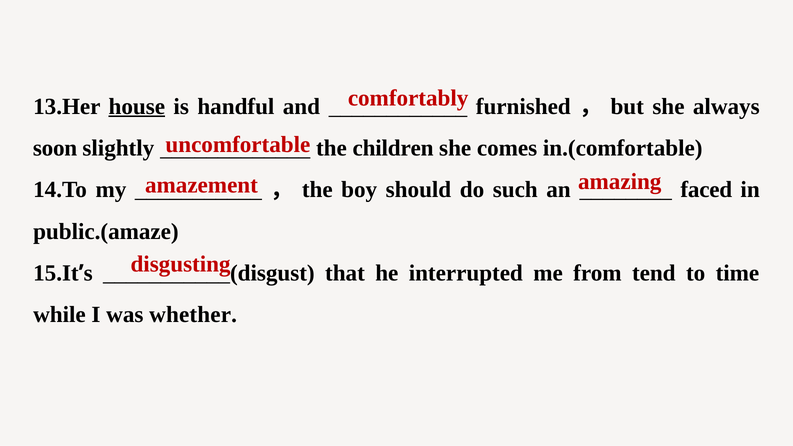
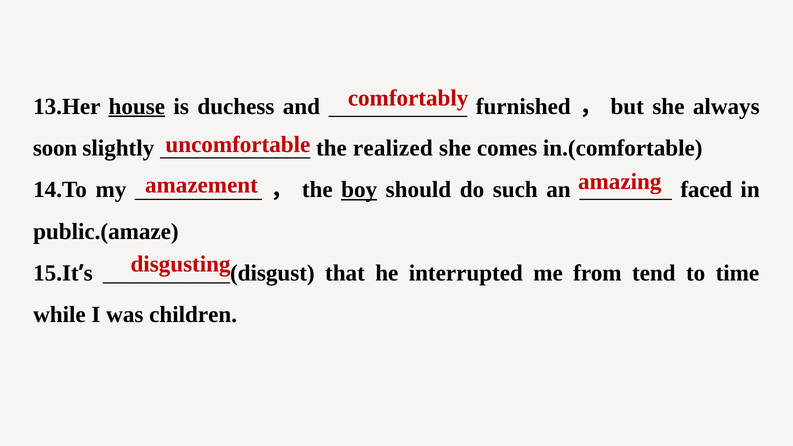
handful: handful -> duchess (236, 106)
children: children -> realized (393, 148)
boy underline: none -> present (359, 190)
whether: whether -> children (193, 315)
